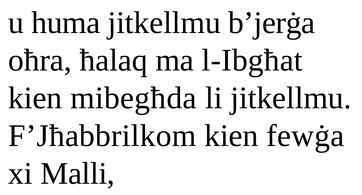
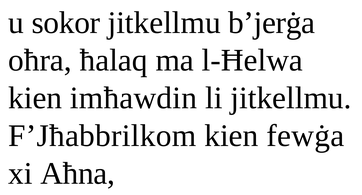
huma: huma -> sokor (66, 23)
l-Ibgħat: l-Ibgħat -> l-Ħelwa (252, 60)
mibegħda: mibegħda -> imħawdin (134, 98)
Malli: Malli -> Aħna (78, 174)
